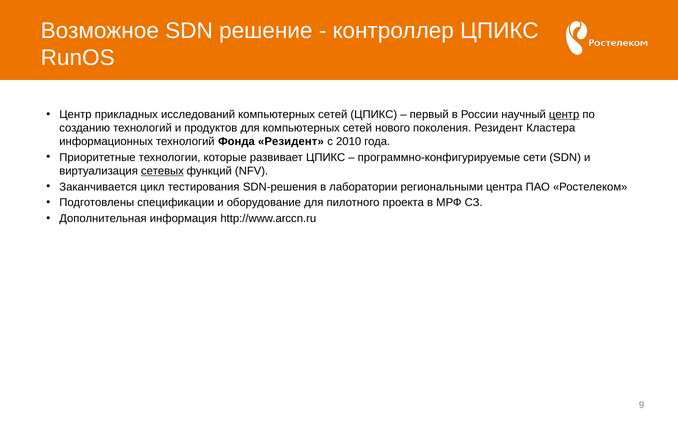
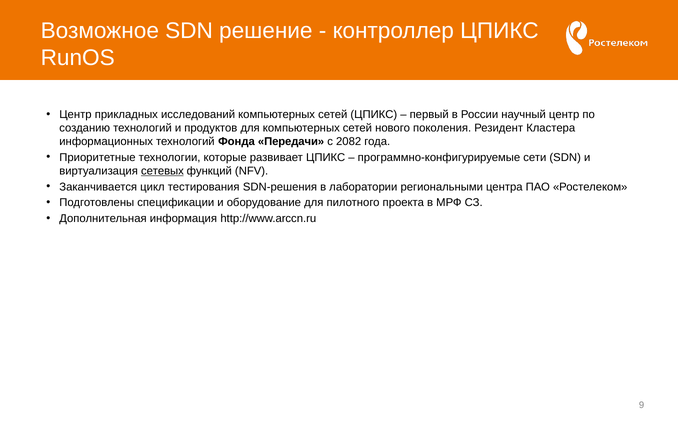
центр underline: present -> none (564, 114)
Фонда Резидент: Резидент -> Передачи (291, 141)
2010: 2010 -> 2082 (349, 141)
